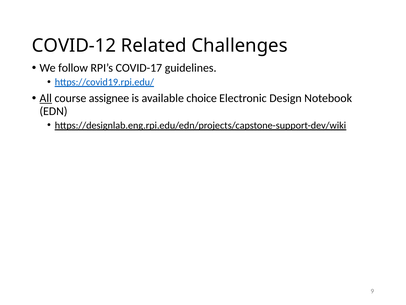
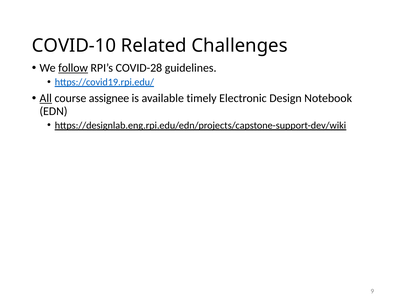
COVID-12: COVID-12 -> COVID-10 (74, 46)
follow underline: none -> present (73, 68)
COVID-17: COVID-17 -> COVID-28 (139, 68)
choice: choice -> timely (202, 98)
